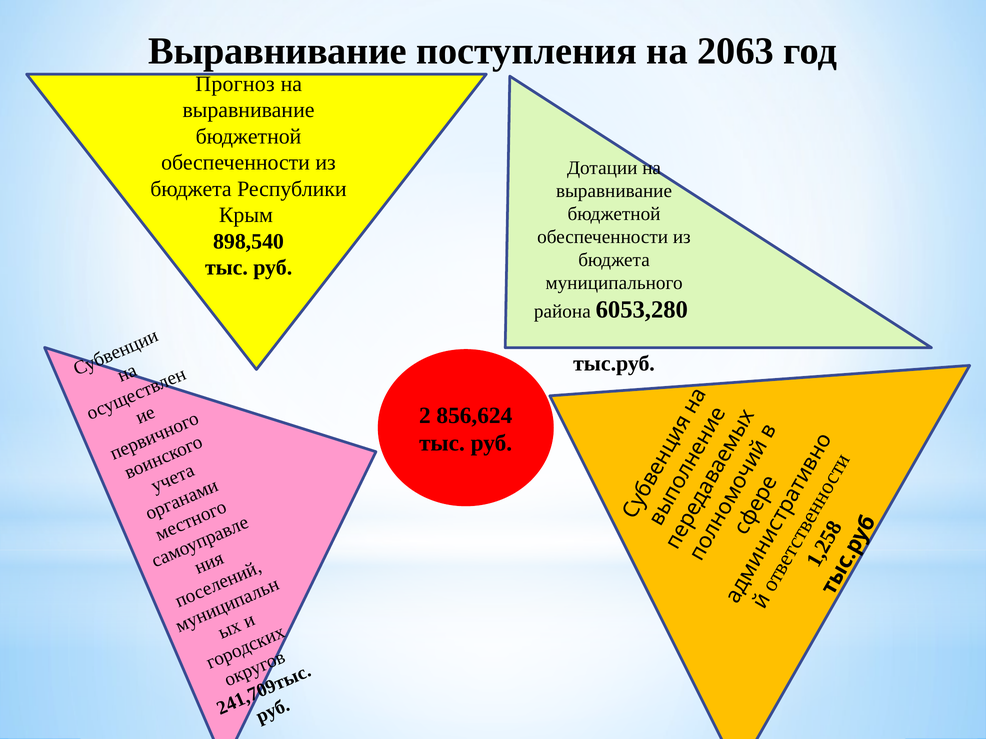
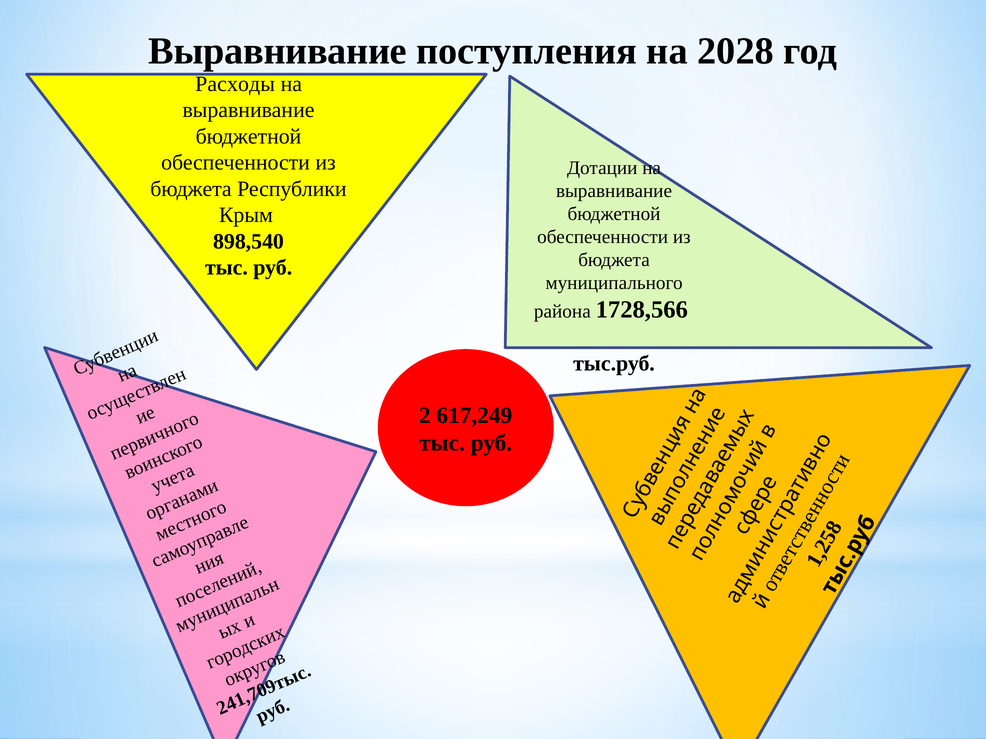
2063: 2063 -> 2028 (736, 51)
Прогноз: Прогноз -> Расходы (235, 84)
6053,280: 6053,280 -> 1728,566 (642, 310)
856,624: 856,624 -> 617,249 (474, 416)
